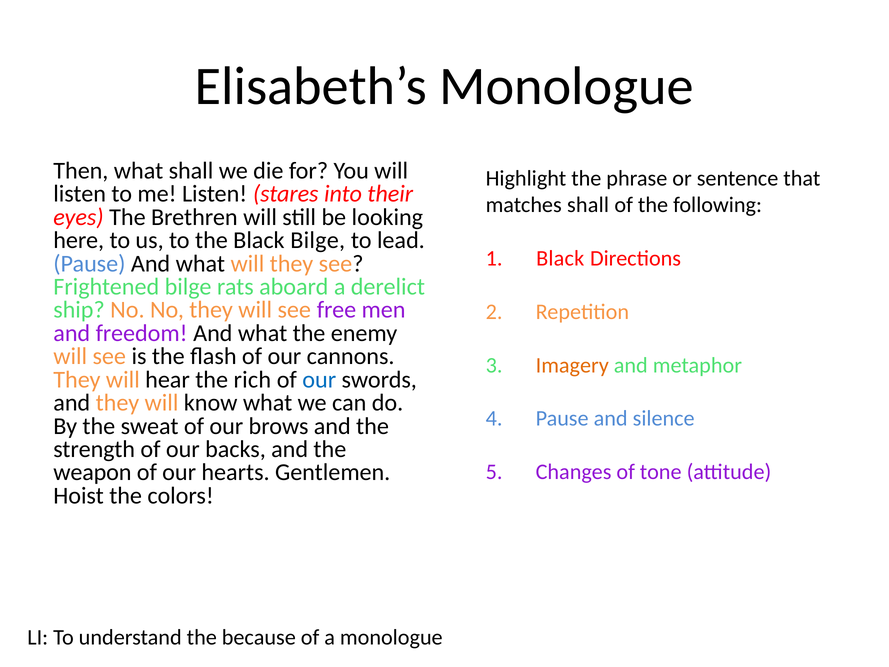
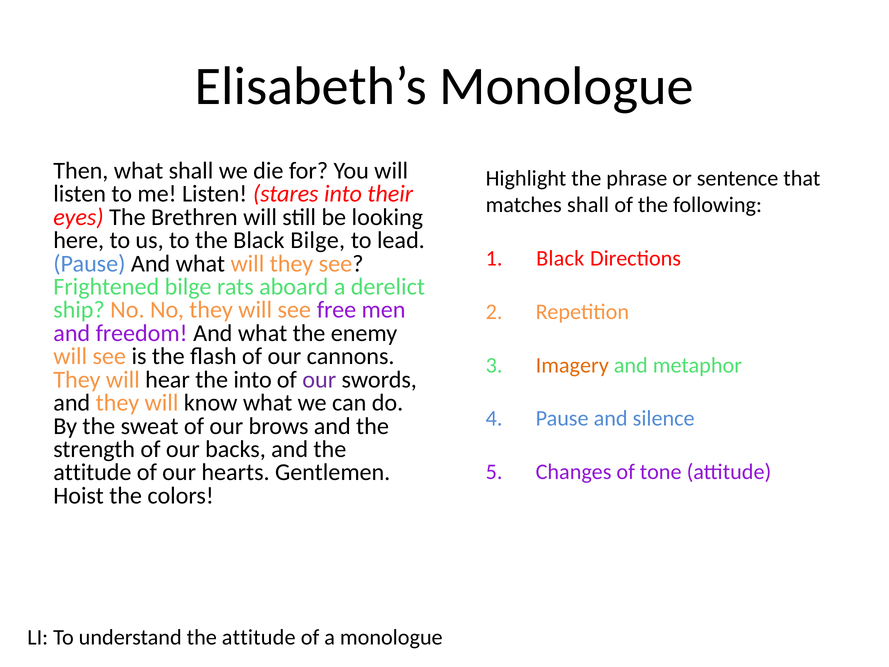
the rich: rich -> into (253, 379)
our colour: blue -> purple (319, 379)
weapon: weapon -> attitude (92, 472)
understand the because: because -> attitude (259, 637)
